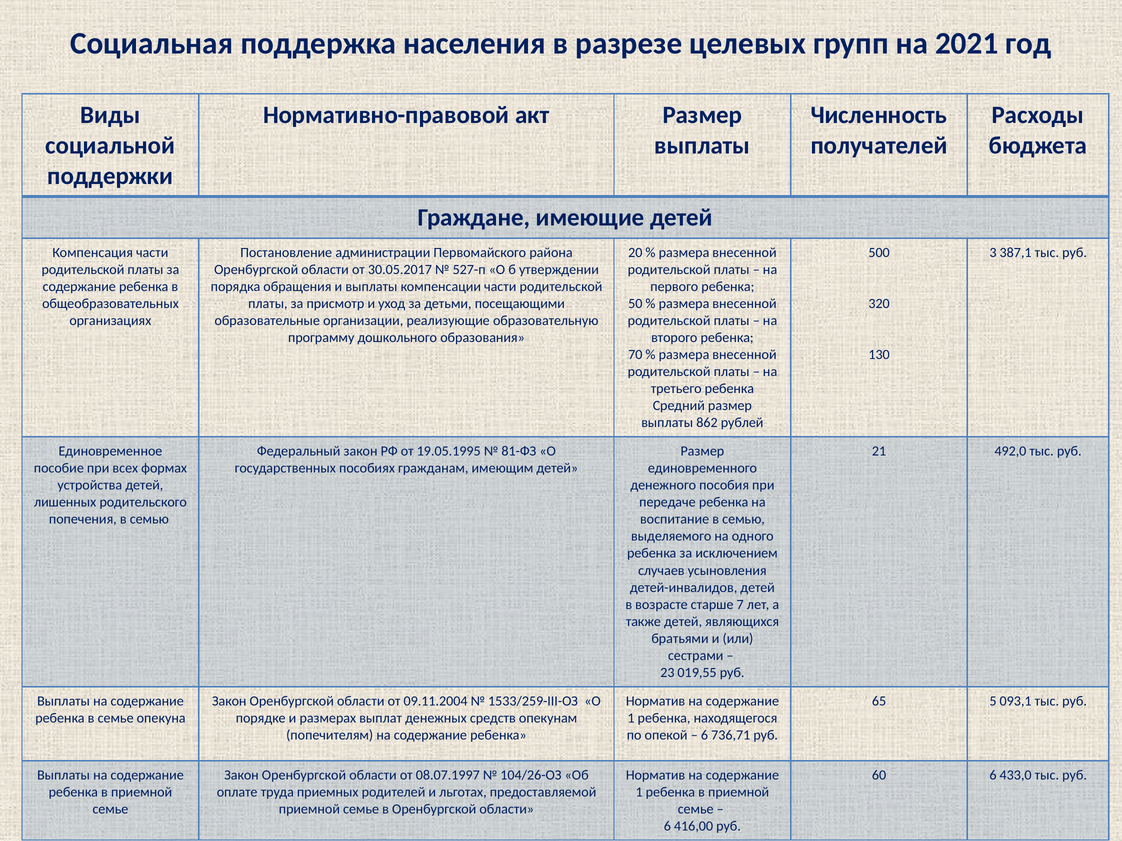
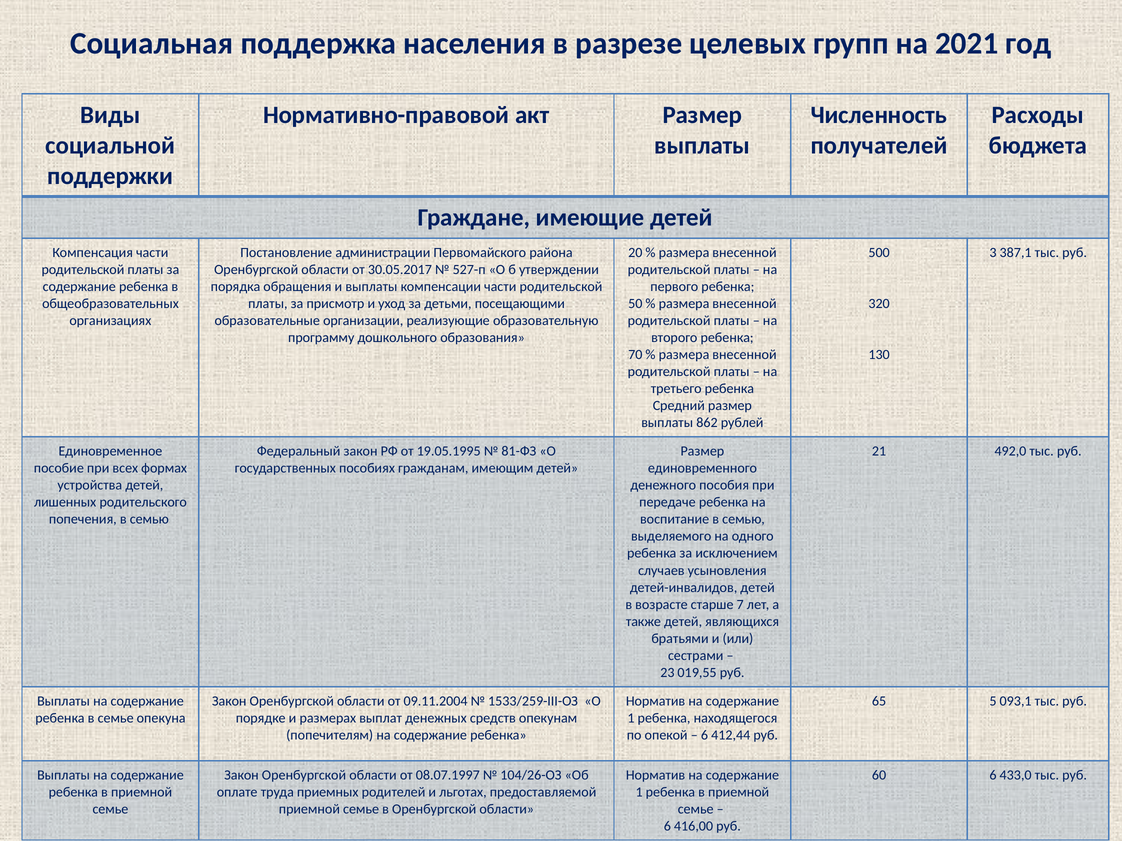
736,71: 736,71 -> 412,44 (731, 735)
